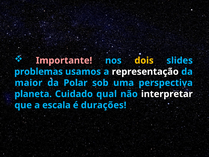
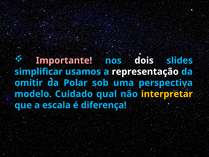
dois colour: yellow -> white (144, 60)
problemas: problemas -> simplificar (39, 72)
maior: maior -> omitir (29, 83)
planeta: planeta -> modelo (33, 94)
interpretar colour: white -> yellow (167, 94)
durações: durações -> diferença (104, 105)
